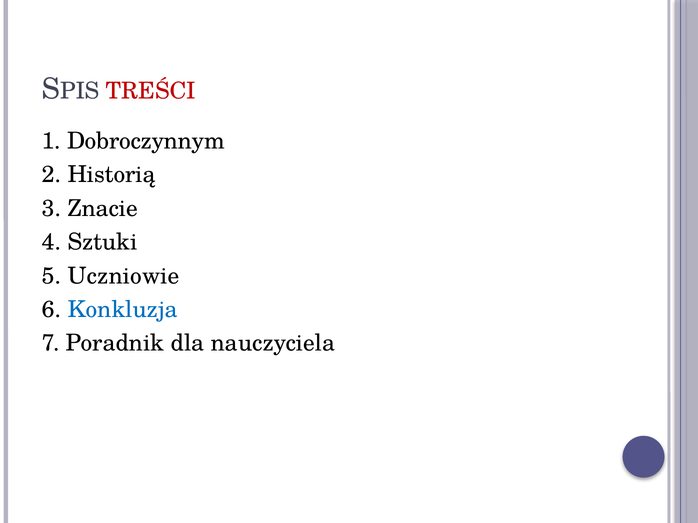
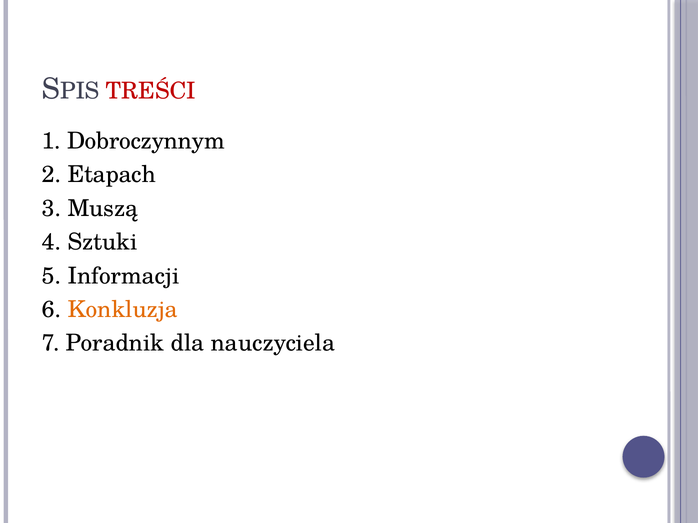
Historią: Historią -> Etapach (112, 175)
Znacie: Znacie -> Muszą (103, 209)
Uczniowie: Uczniowie -> Informacji (124, 276)
Konkluzja colour: blue -> orange (123, 310)
